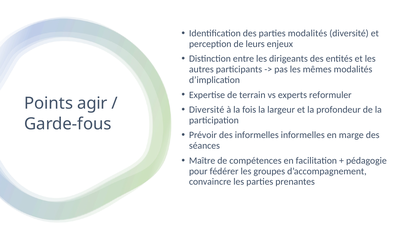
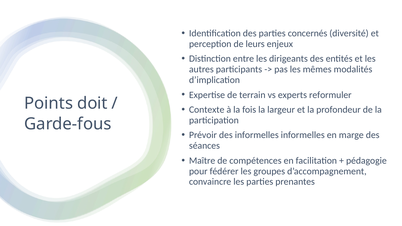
parties modalités: modalités -> concernés (308, 33)
agir: agir -> doit (92, 103)
Diversité: Diversité -> Contexte (207, 110)
